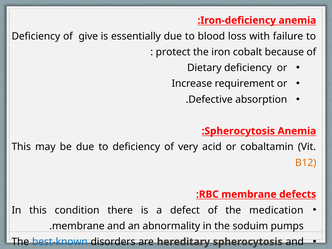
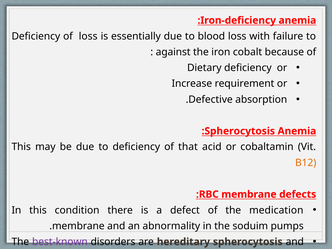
of give: give -> loss (88, 36)
protect: protect -> against (173, 52)
very: very -> that (188, 147)
best-known colour: blue -> purple (60, 242)
